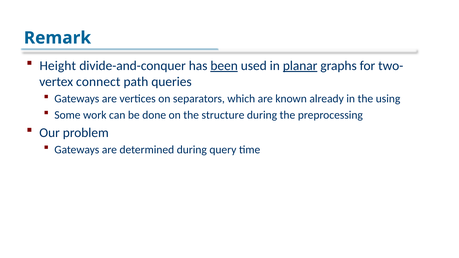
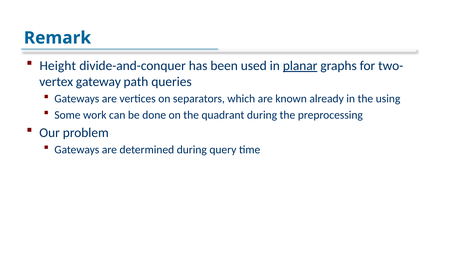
been underline: present -> none (224, 66)
connect: connect -> gateway (98, 82)
structure: structure -> quadrant (223, 115)
